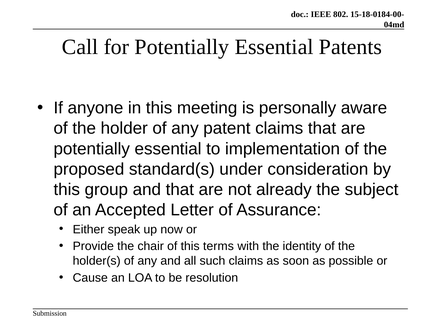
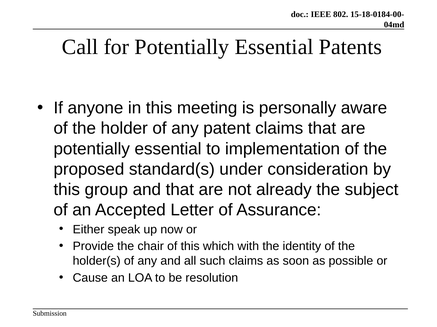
terms: terms -> which (219, 247)
